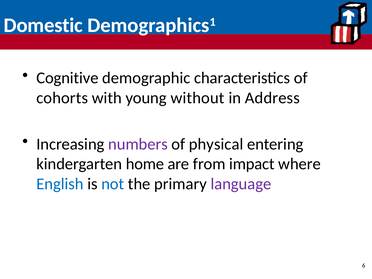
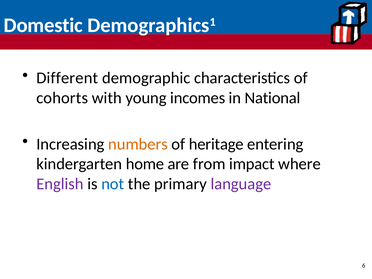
Cognitive: Cognitive -> Different (67, 78)
without: without -> incomes (198, 98)
Address: Address -> National (273, 98)
numbers colour: purple -> orange (138, 144)
physical: physical -> heritage (216, 144)
English colour: blue -> purple (60, 184)
